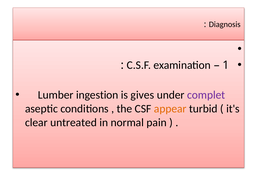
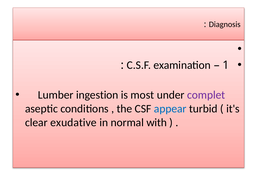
gives: gives -> most (142, 95)
appear colour: orange -> blue (170, 109)
untreated: untreated -> exudative (73, 122)
pain: pain -> with (157, 122)
